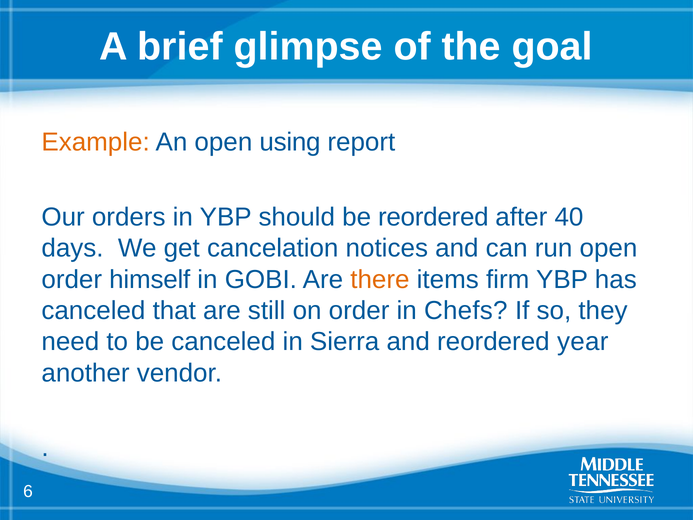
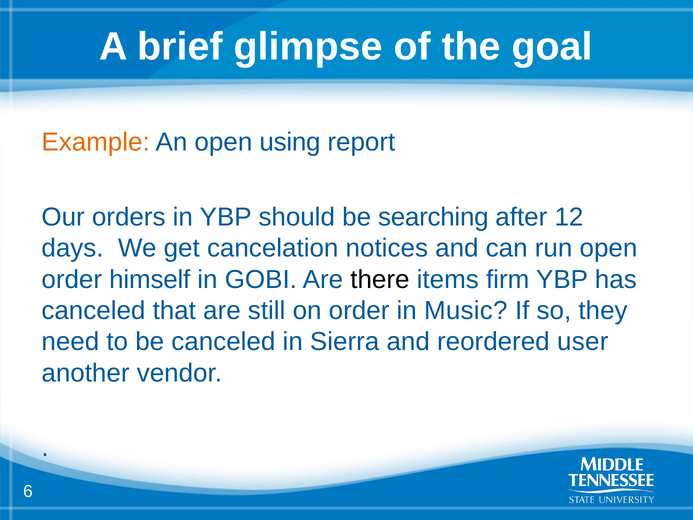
be reordered: reordered -> searching (433, 217)
40: 40 -> 12 (569, 217)
there colour: orange -> black (380, 279)
Chefs: Chefs -> Music (466, 310)
year: year -> user (583, 342)
